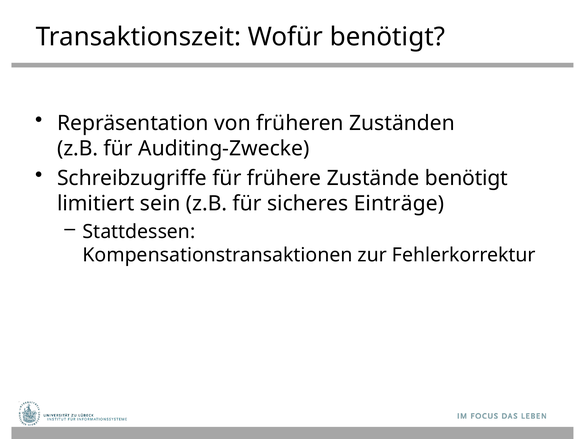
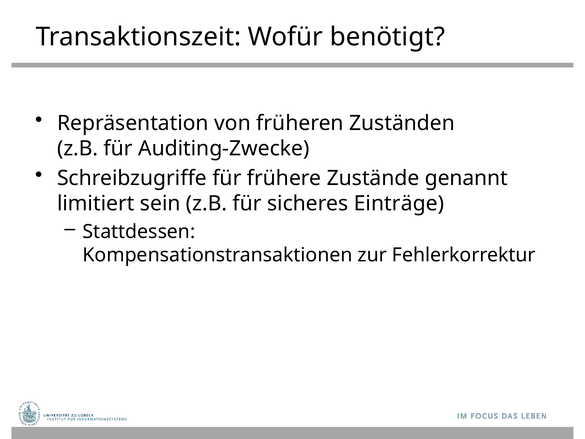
Zustände benötigt: benötigt -> genannt (466, 178)
